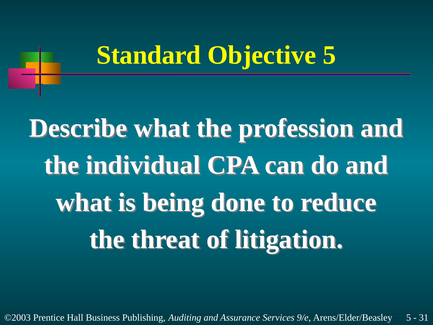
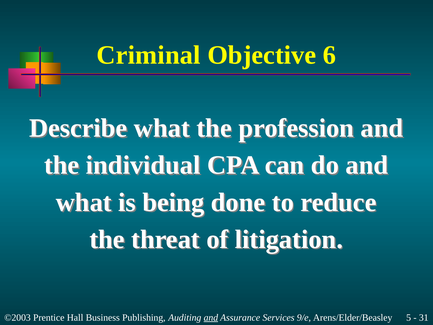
Standard: Standard -> Criminal (149, 55)
Objective 5: 5 -> 6 (329, 55)
and underline: none -> present (211, 317)
